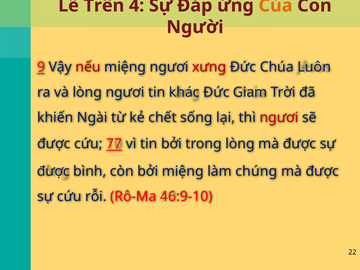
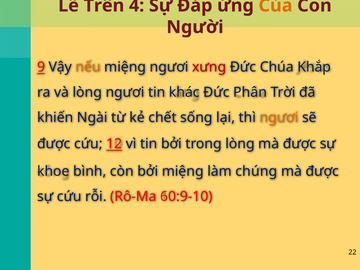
nếu colour: red -> orange (88, 67)
Luôn: Luôn -> Khắp (314, 67)
Giam: Giam -> Phân (250, 92)
ngươi colour: red -> orange (279, 118)
77: 77 -> 12 (114, 144)
được: được -> khoe (53, 171)
46:9-10: 46:9-10 -> 60:9-10 (186, 196)
